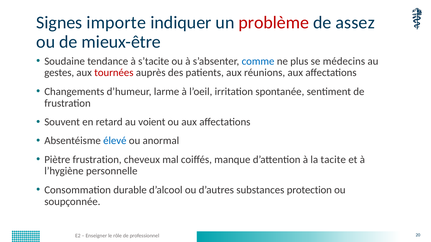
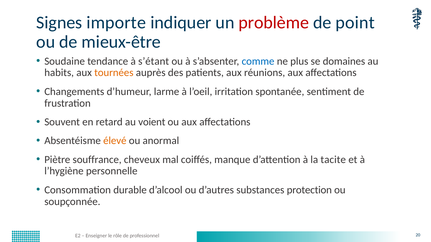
assez: assez -> point (355, 23)
s’tacite: s’tacite -> s’étant (154, 61)
médecins: médecins -> domaines (344, 61)
gestes: gestes -> habits (59, 73)
tournées colour: red -> orange (114, 73)
élevé colour: blue -> orange (115, 141)
Piètre frustration: frustration -> souffrance (97, 160)
